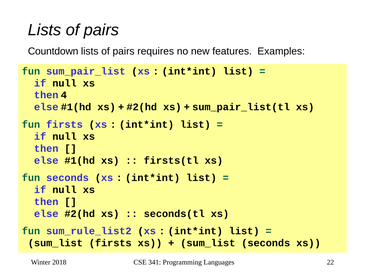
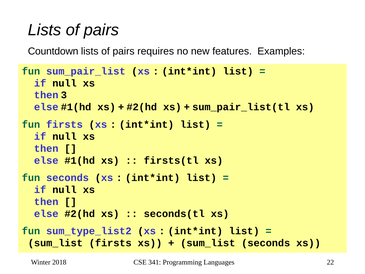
4: 4 -> 3 (64, 95)
sum_rule_list2: sum_rule_list2 -> sum_type_list2 (89, 231)
